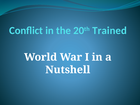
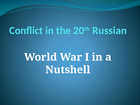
Trained: Trained -> Russian (110, 30)
